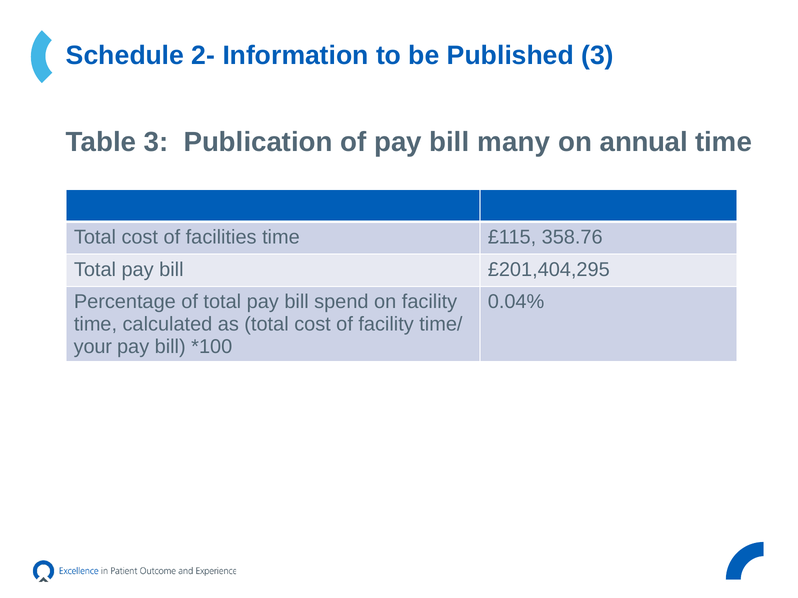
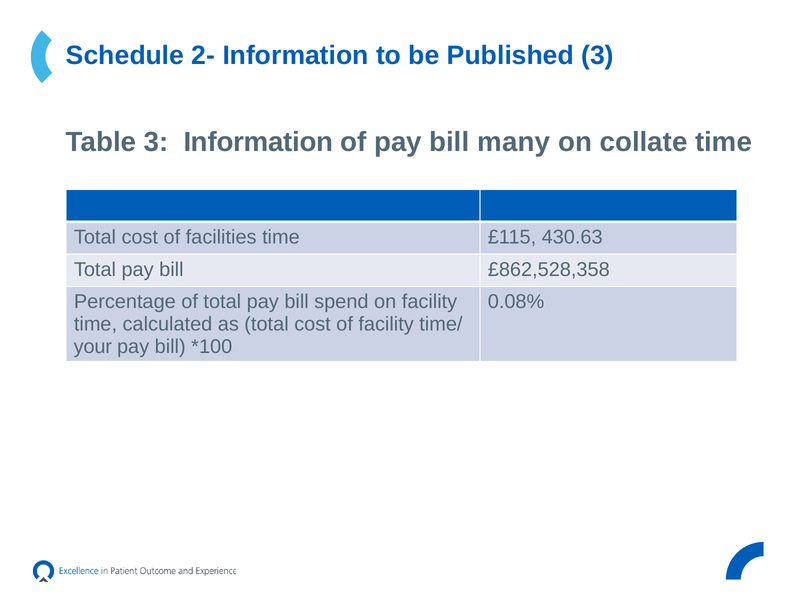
3 Publication: Publication -> Information (258, 142)
annual: annual -> collate (644, 142)
358.76: 358.76 -> 430.63 (572, 237)
£201,404,295: £201,404,295 -> £862,528,358 (549, 270)
0.04%: 0.04% -> 0.08% (516, 302)
